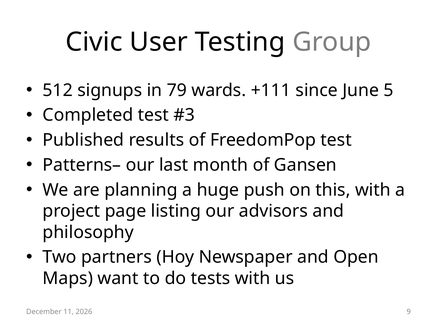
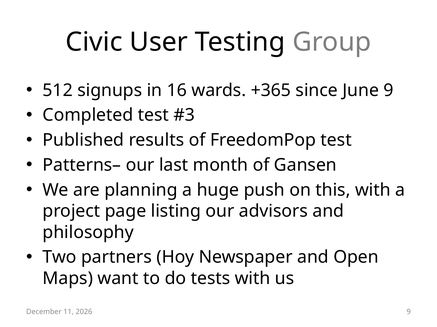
79: 79 -> 16 (177, 90)
+111: +111 -> +365 (271, 90)
June 5: 5 -> 9 (389, 90)
